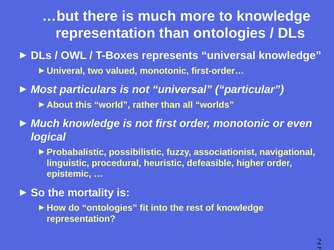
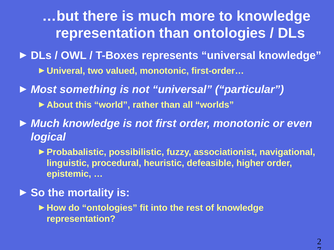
particulars: particulars -> something (88, 90)
